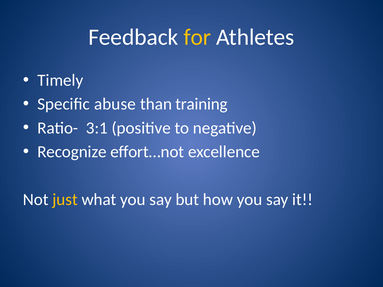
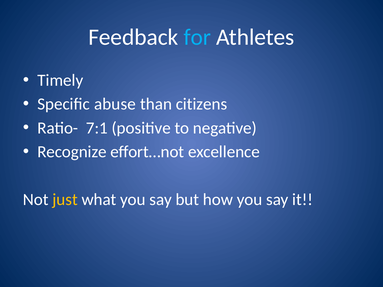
for colour: yellow -> light blue (197, 37)
training: training -> citizens (202, 104)
3:1: 3:1 -> 7:1 (97, 128)
